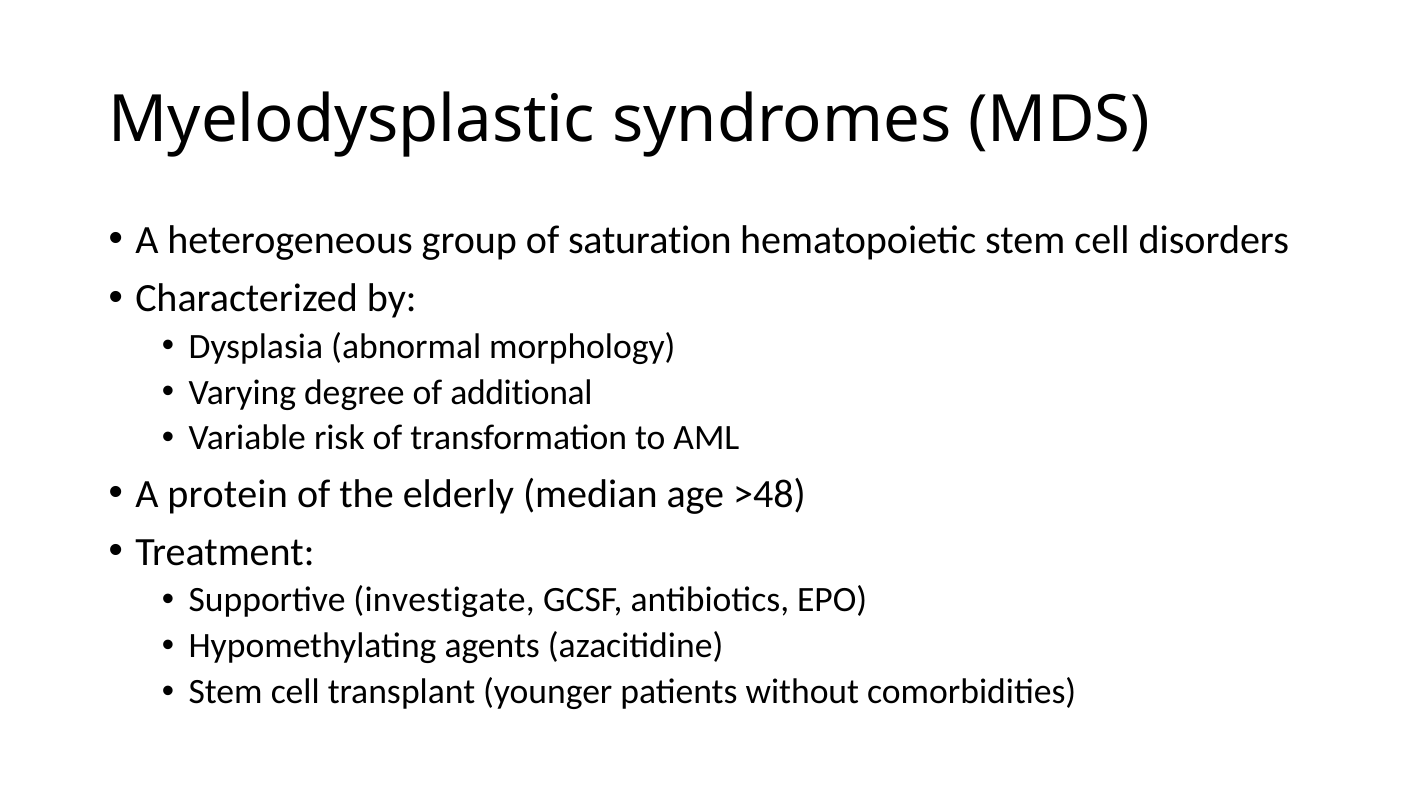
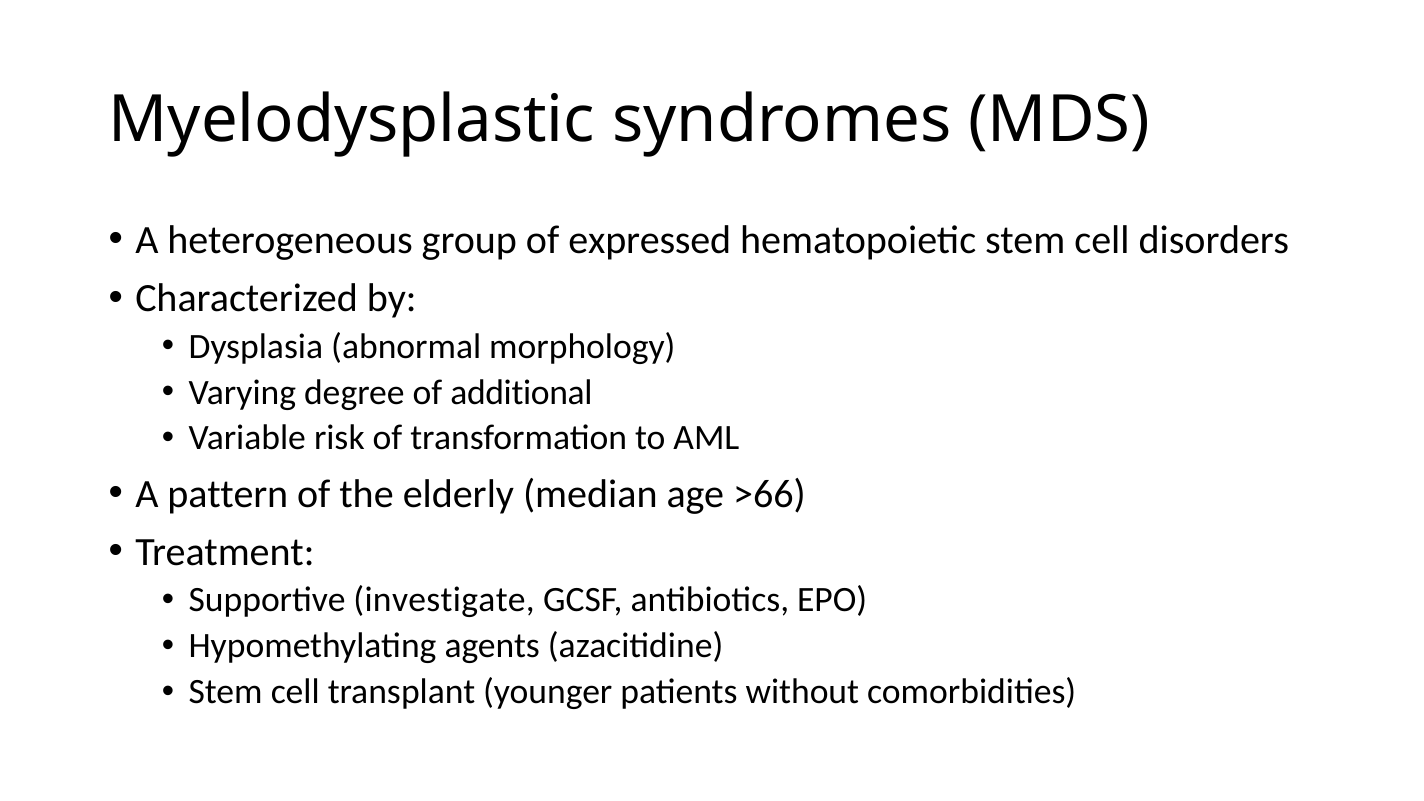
saturation: saturation -> expressed (650, 240)
protein: protein -> pattern (228, 494)
>48: >48 -> >66 (769, 494)
